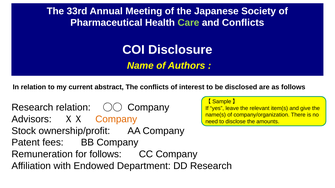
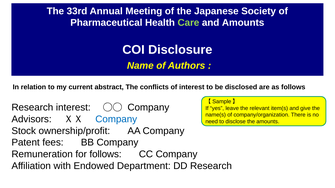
and Conflicts: Conflicts -> Amounts (243, 23)
Research relation: relation -> interest (73, 108)
Company colour: orange -> blue (116, 119)
